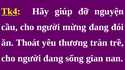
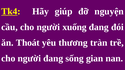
mừng: mừng -> xuống (74, 27)
